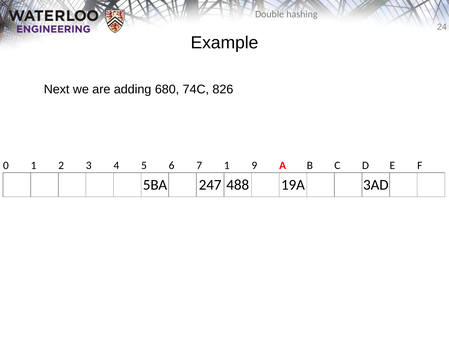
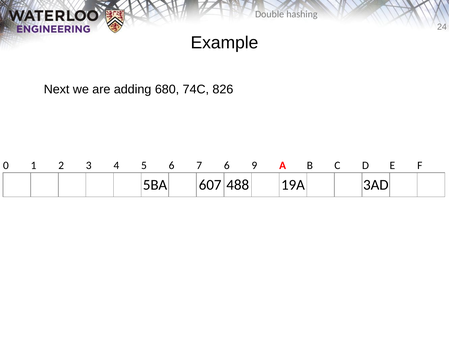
7 1: 1 -> 6 (227, 165)
247: 247 -> 607 (210, 185)
